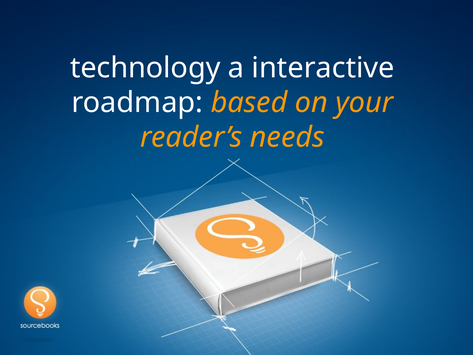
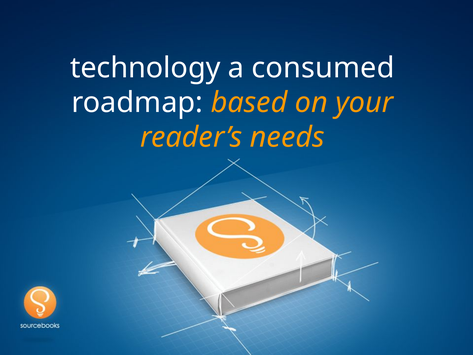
interactive: interactive -> consumed (323, 68)
